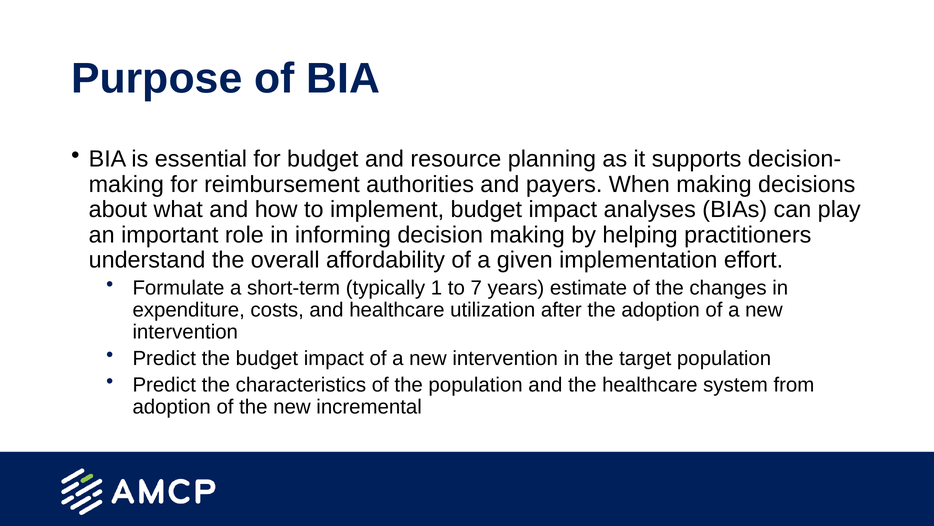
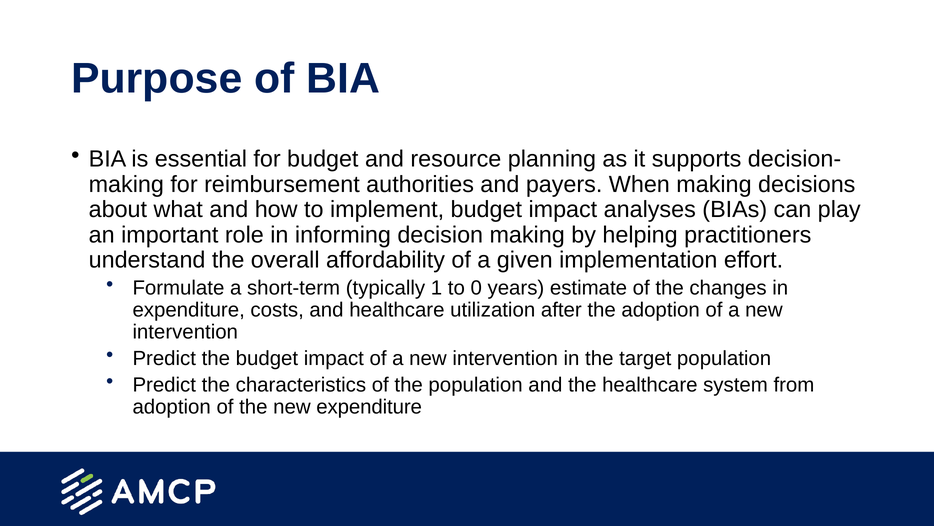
7: 7 -> 0 (476, 287)
new incremental: incremental -> expenditure (369, 406)
